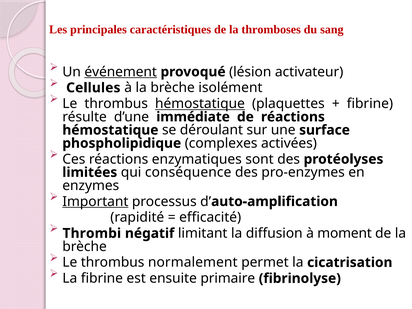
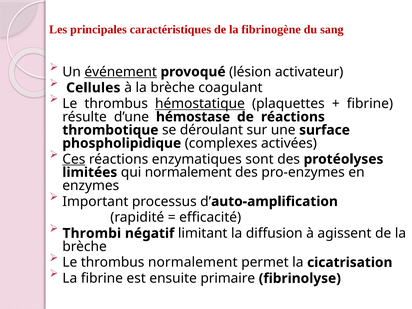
thromboses: thromboses -> fibrinogène (271, 29)
isolément: isolément -> coagulant (230, 88)
immédiate: immédiate -> hémostase (193, 117)
hémostatique: hémostatique -> thrombotique (110, 130)
Ces underline: none -> present (74, 159)
qui conséquence: conséquence -> normalement (188, 172)
Important underline: present -> none (95, 201)
moment: moment -> agissent (345, 233)
